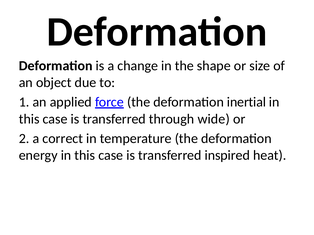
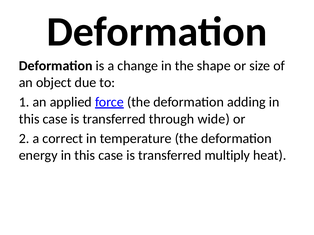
inertial: inertial -> adding (246, 102)
inspired: inspired -> multiply (227, 156)
